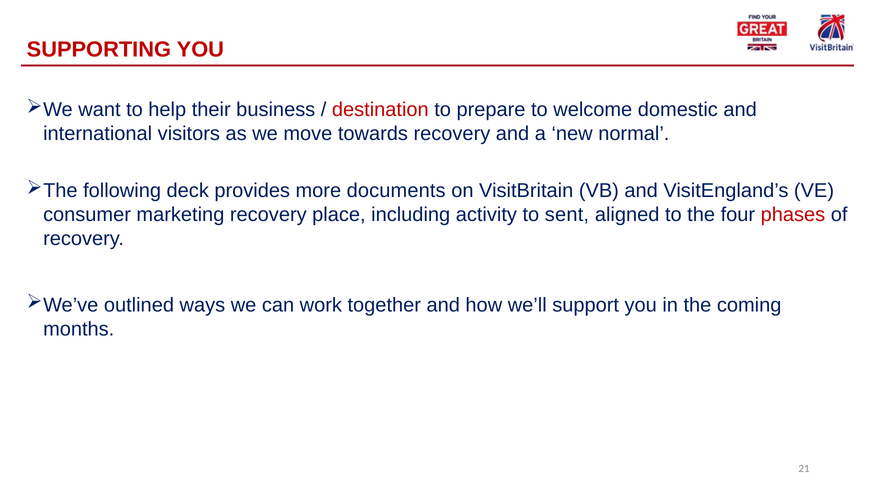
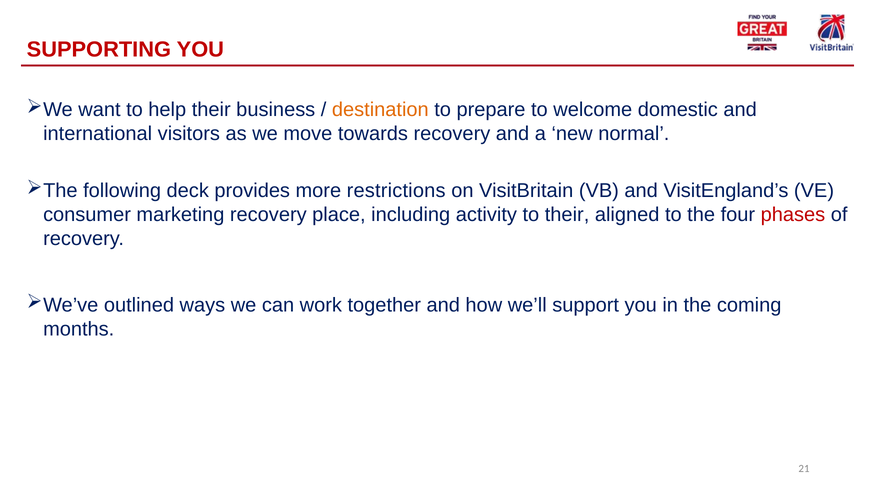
destination colour: red -> orange (380, 110)
documents: documents -> restrictions (396, 191)
to sent: sent -> their (567, 215)
